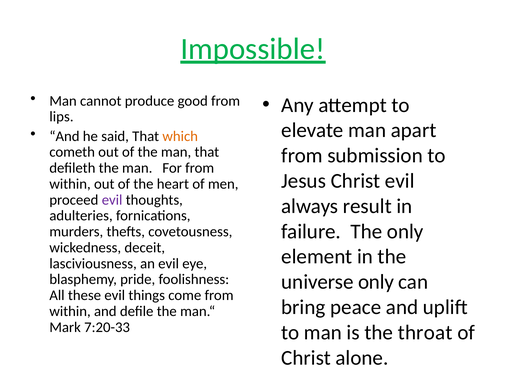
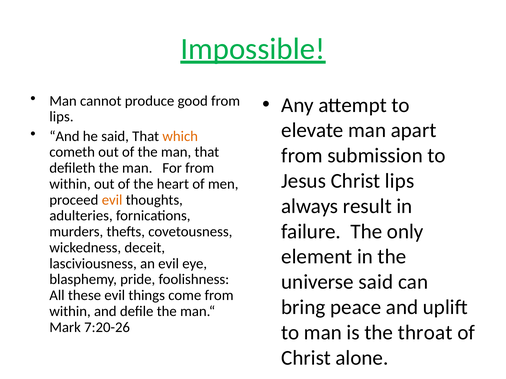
Christ evil: evil -> lips (400, 181)
evil colour: purple -> orange (112, 200)
universe only: only -> said (376, 282)
7:20-33: 7:20-33 -> 7:20-26 (107, 328)
